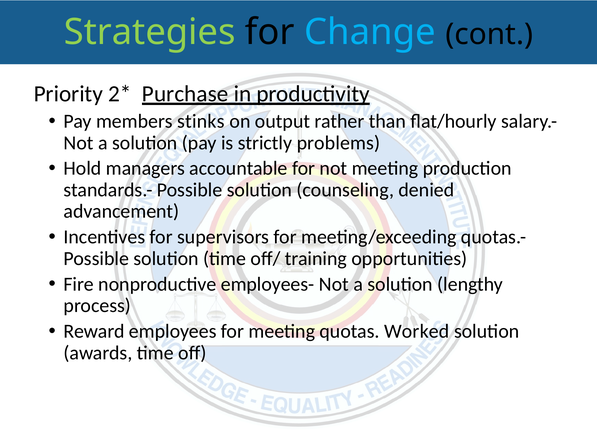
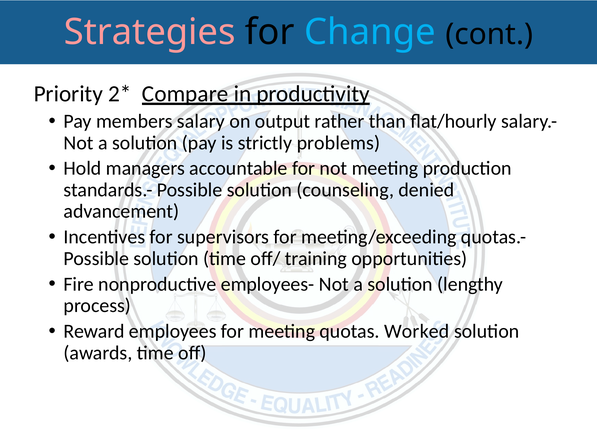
Strategies colour: light green -> pink (150, 32)
Purchase: Purchase -> Compare (185, 94)
stinks: stinks -> salary (201, 121)
